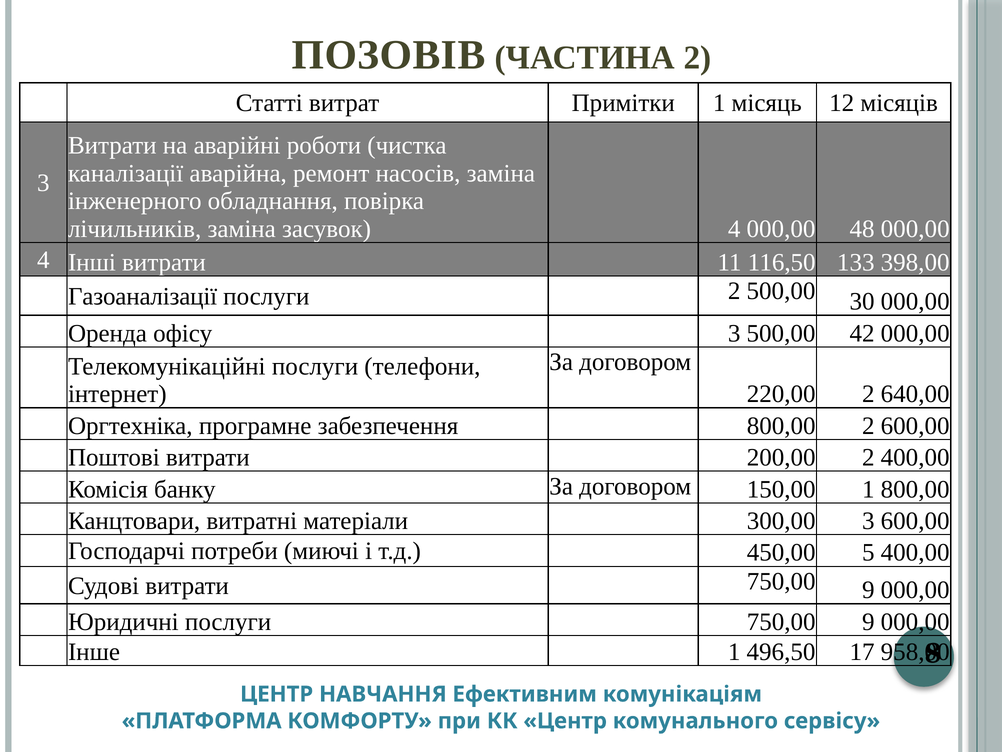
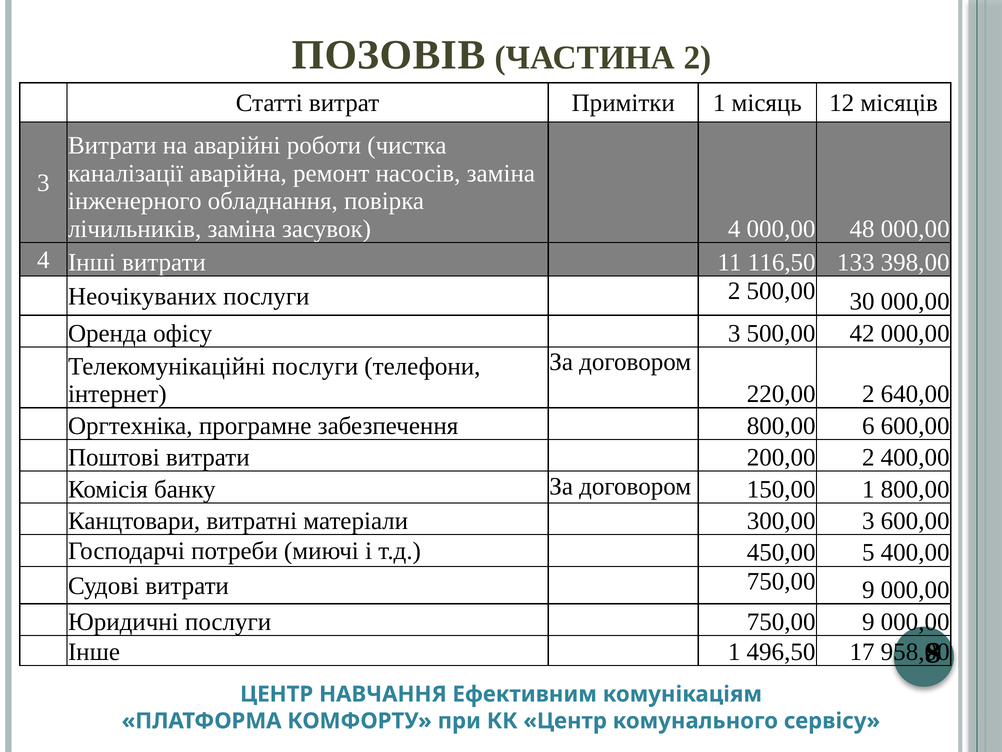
Газоаналізації: Газоаналізації -> Неочікуваних (142, 296)
800,00 2: 2 -> 6 (868, 425)
